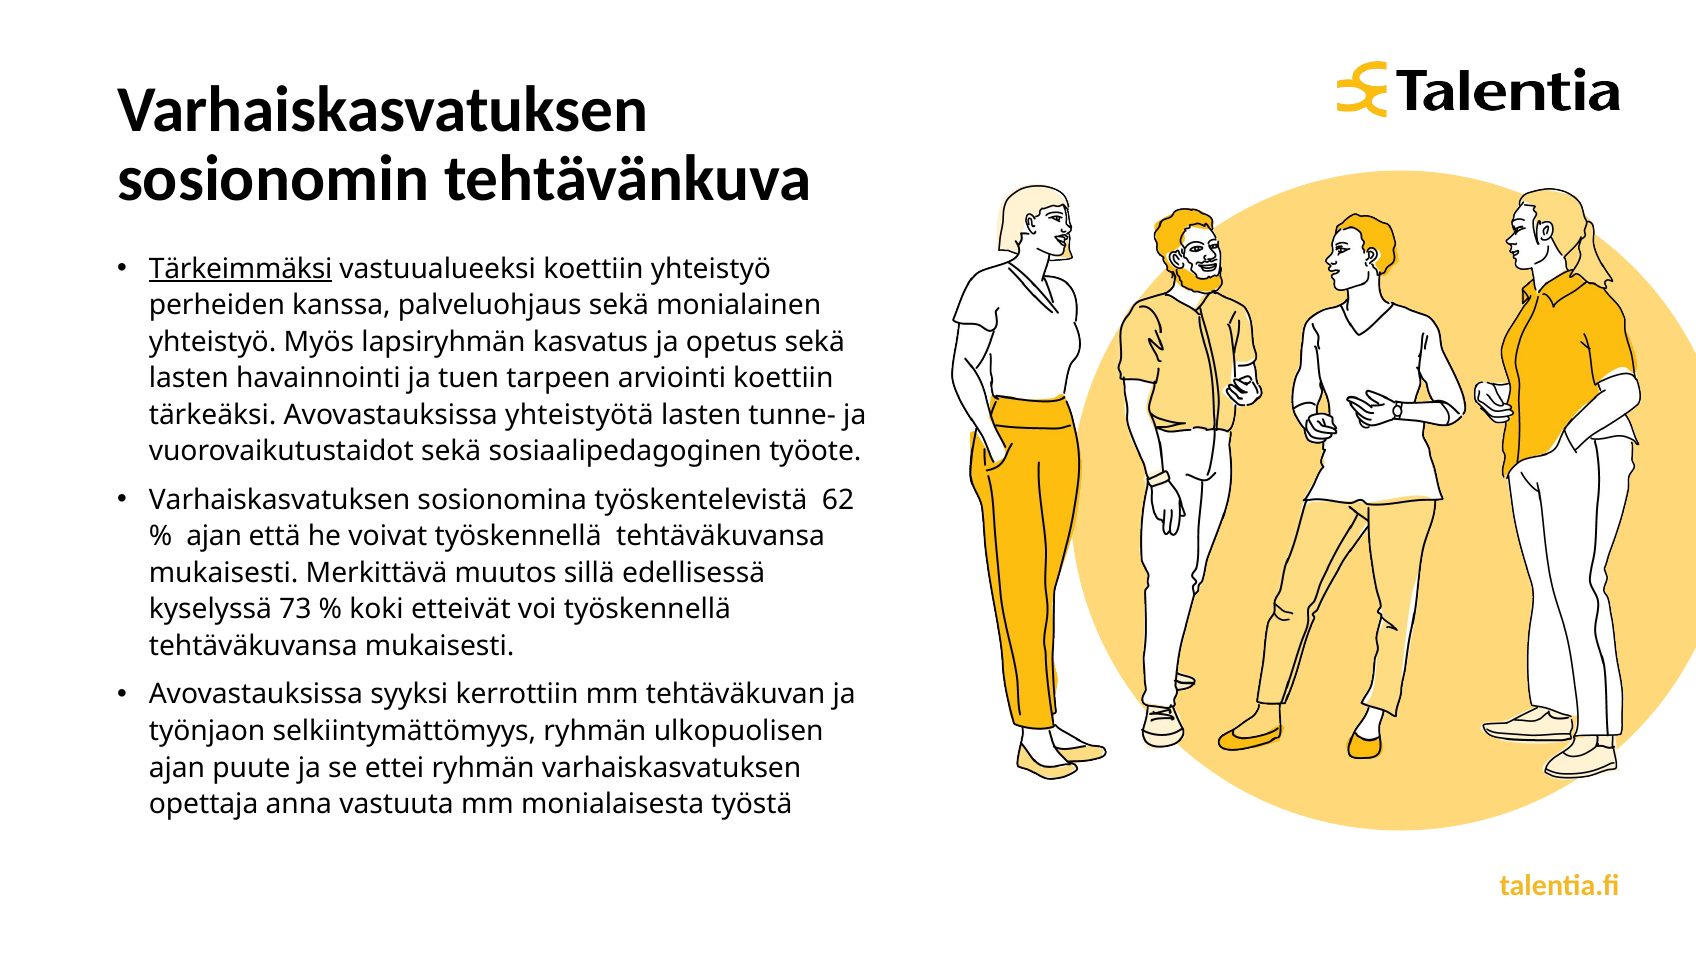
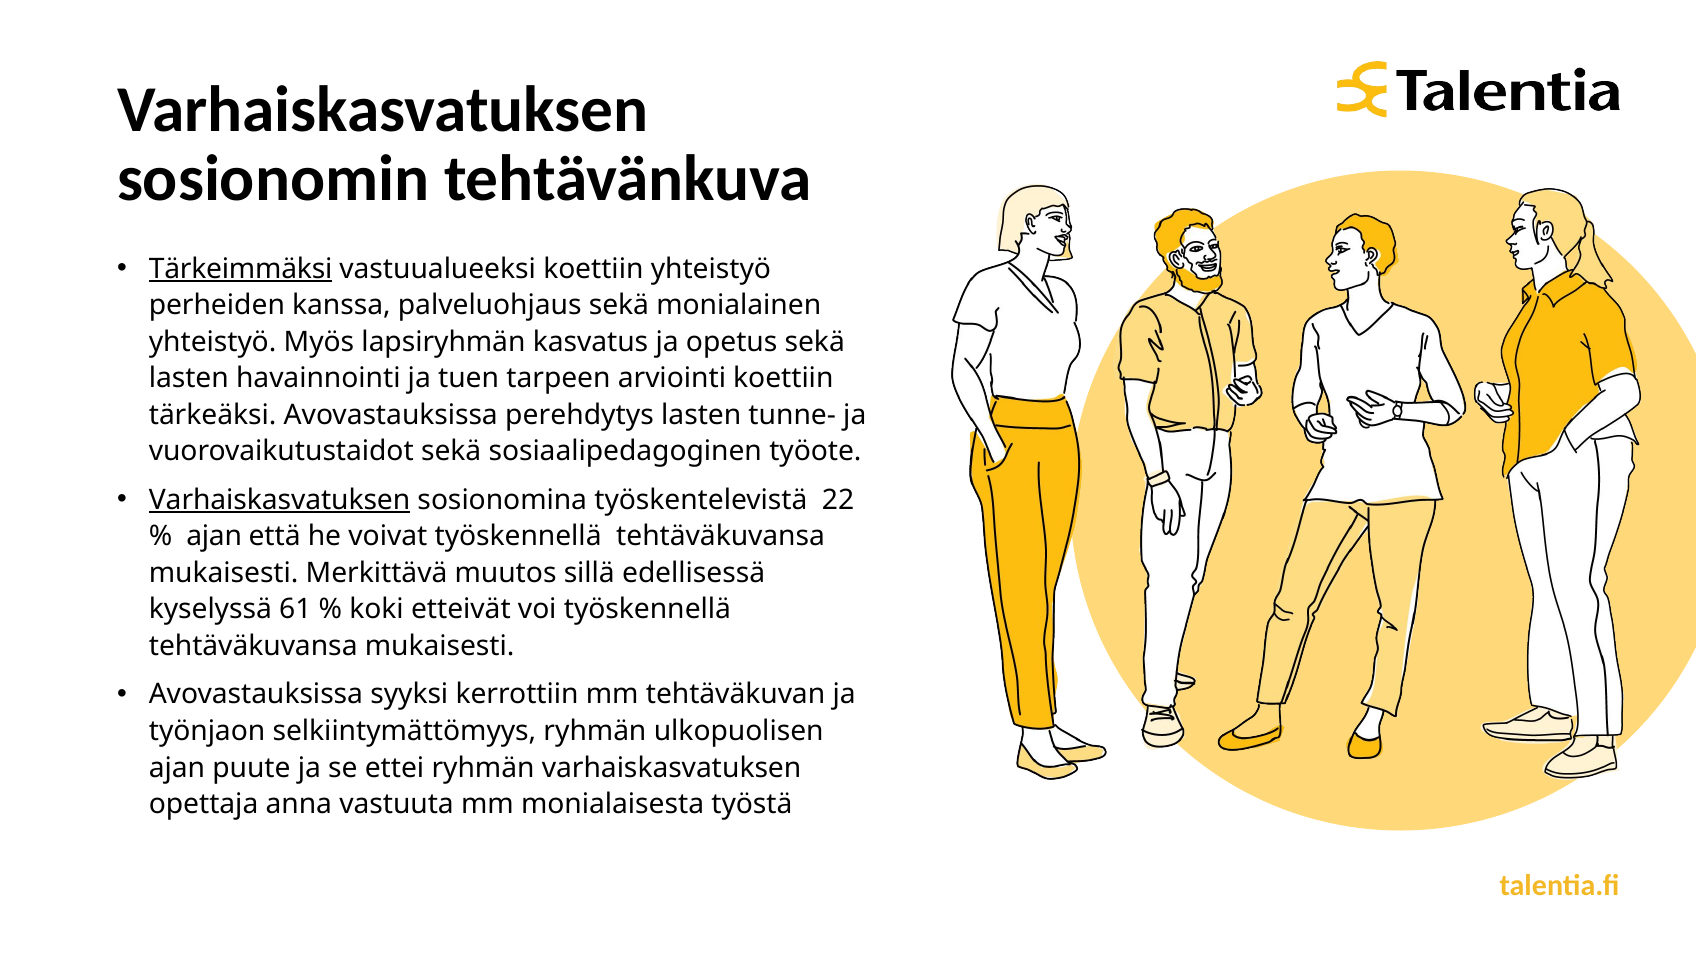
yhteistyötä: yhteistyötä -> perehdytys (580, 415)
Varhaiskasvatuksen underline: none -> present (280, 500)
62: 62 -> 22 (838, 500)
73: 73 -> 61 (295, 610)
